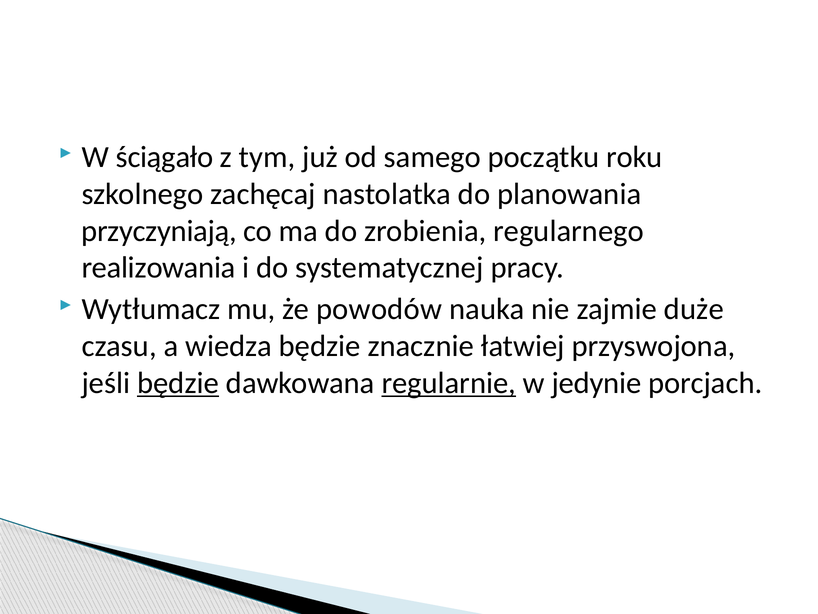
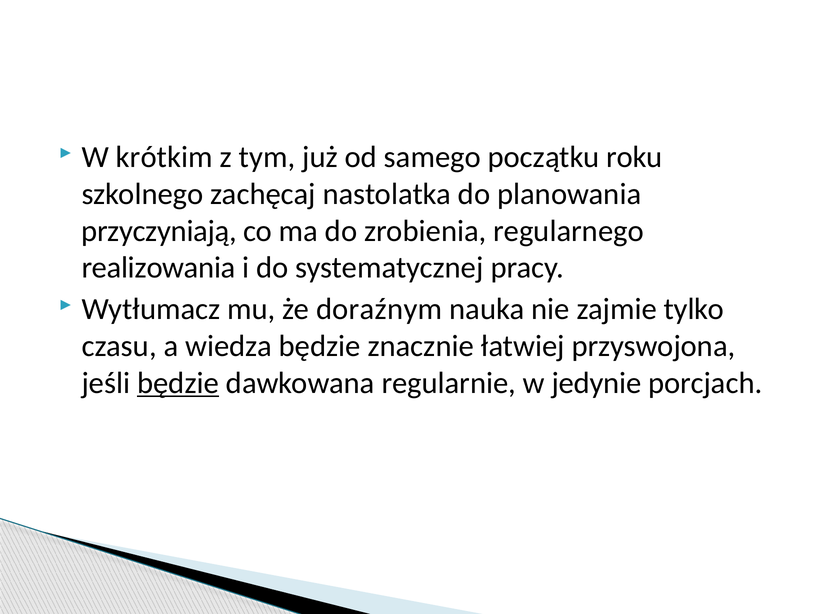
ściągało: ściągało -> krótkim (164, 157)
powodów: powodów -> doraźnym (379, 309)
duże: duże -> tylko (694, 309)
regularnie underline: present -> none (449, 383)
